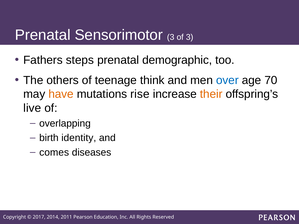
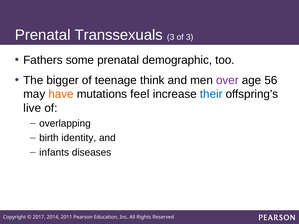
Sensorimotor: Sensorimotor -> Transsexuals (119, 35)
steps: steps -> some (80, 60)
others: others -> bigger (63, 80)
over colour: blue -> purple (227, 80)
70: 70 -> 56 (271, 80)
rise: rise -> feel (140, 94)
their colour: orange -> blue (211, 94)
comes: comes -> infants (54, 152)
